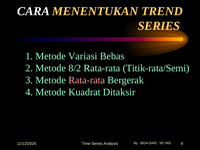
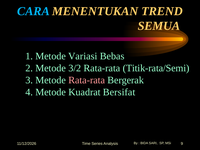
CARA colour: white -> light blue (33, 11)
SERIES: SERIES -> SEMUA (159, 26)
8/2: 8/2 -> 3/2 (75, 68)
Ditaksir: Ditaksir -> Bersifat (119, 92)
